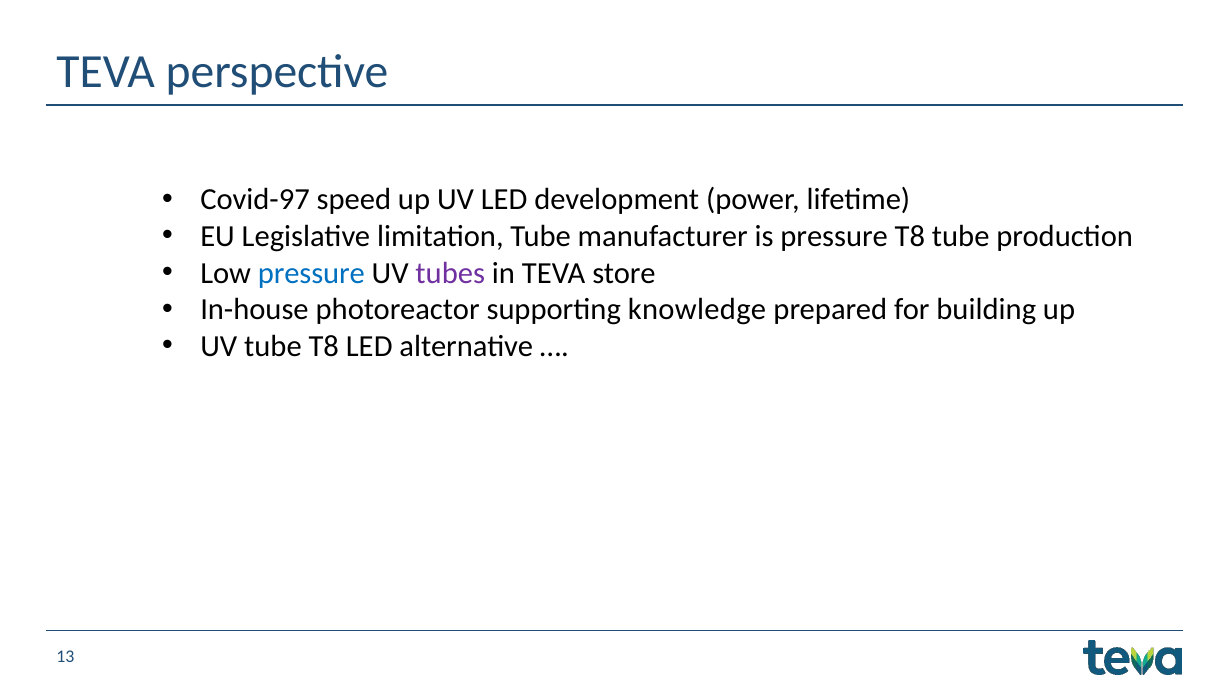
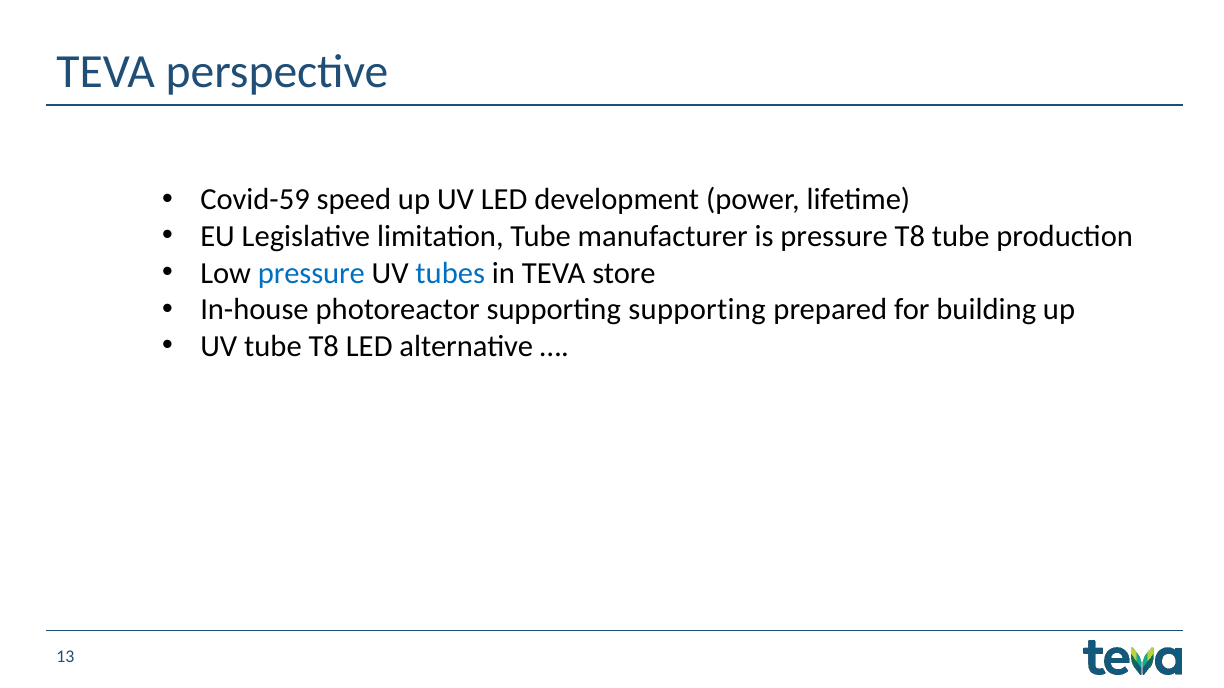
Covid-97: Covid-97 -> Covid-59 (255, 200)
tubes colour: purple -> blue (450, 273)
supporting knowledge: knowledge -> supporting (697, 310)
